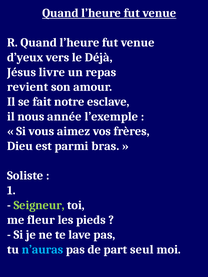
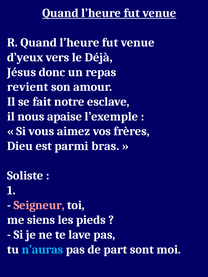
livre: livre -> donc (52, 72)
année: année -> apaise (65, 117)
Seigneur colour: light green -> pink (39, 205)
fleur: fleur -> siens (41, 220)
seul: seul -> sont (142, 250)
